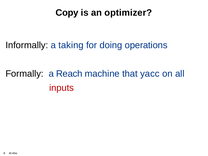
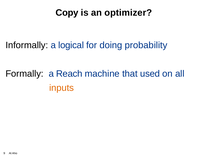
taking: taking -> logical (71, 45)
operations: operations -> probability (146, 45)
yacc: yacc -> used (150, 74)
inputs colour: red -> orange (62, 88)
